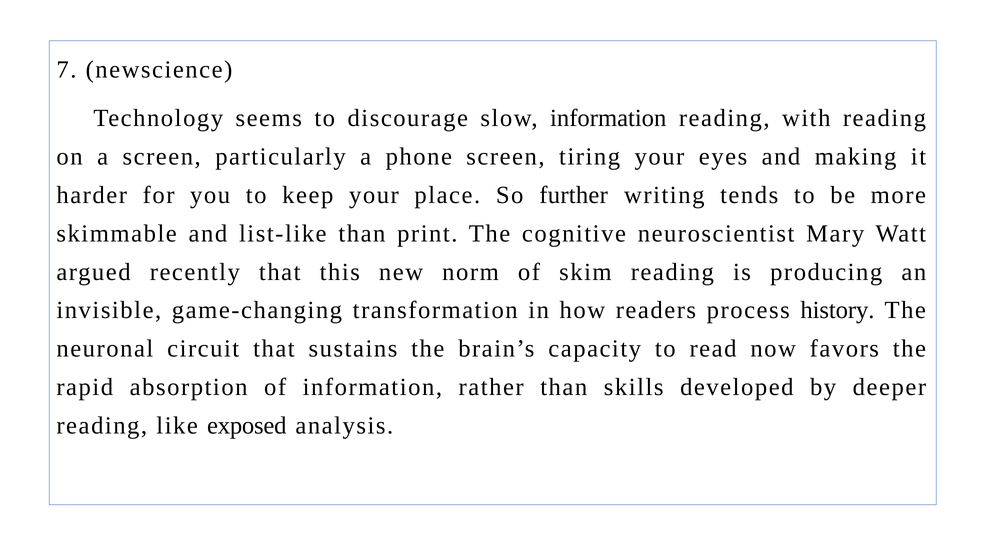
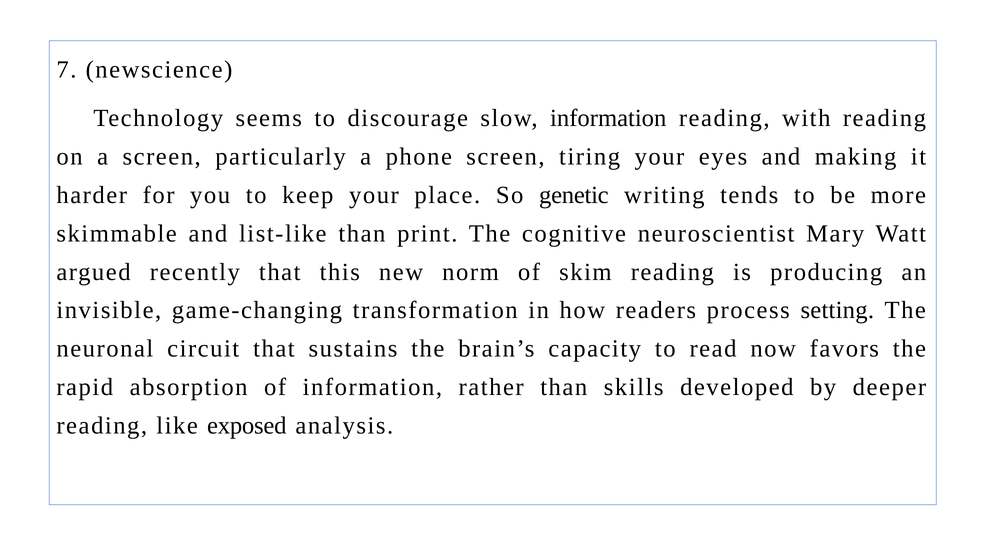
further: further -> genetic (574, 195)
history: history -> setting (837, 311)
